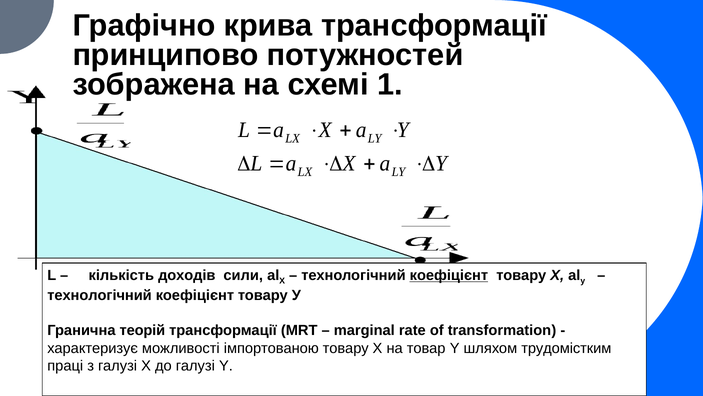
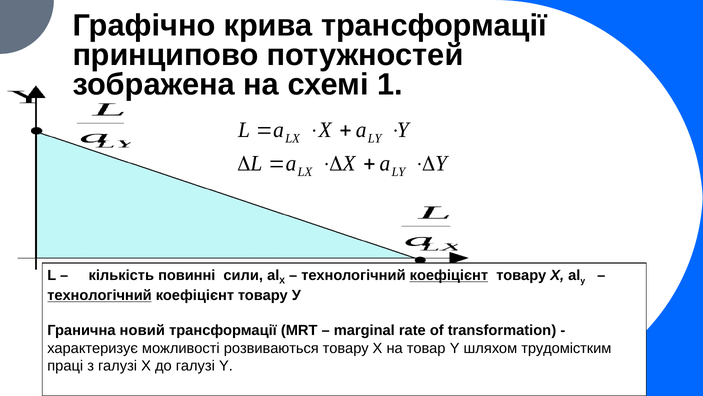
доходів: доходів -> повинні (187, 275)
технологічний underline: none -> present (100, 295)
теорій: теорій -> новий (142, 330)
імпортованою: імпортованою -> розвиваються (271, 348)
